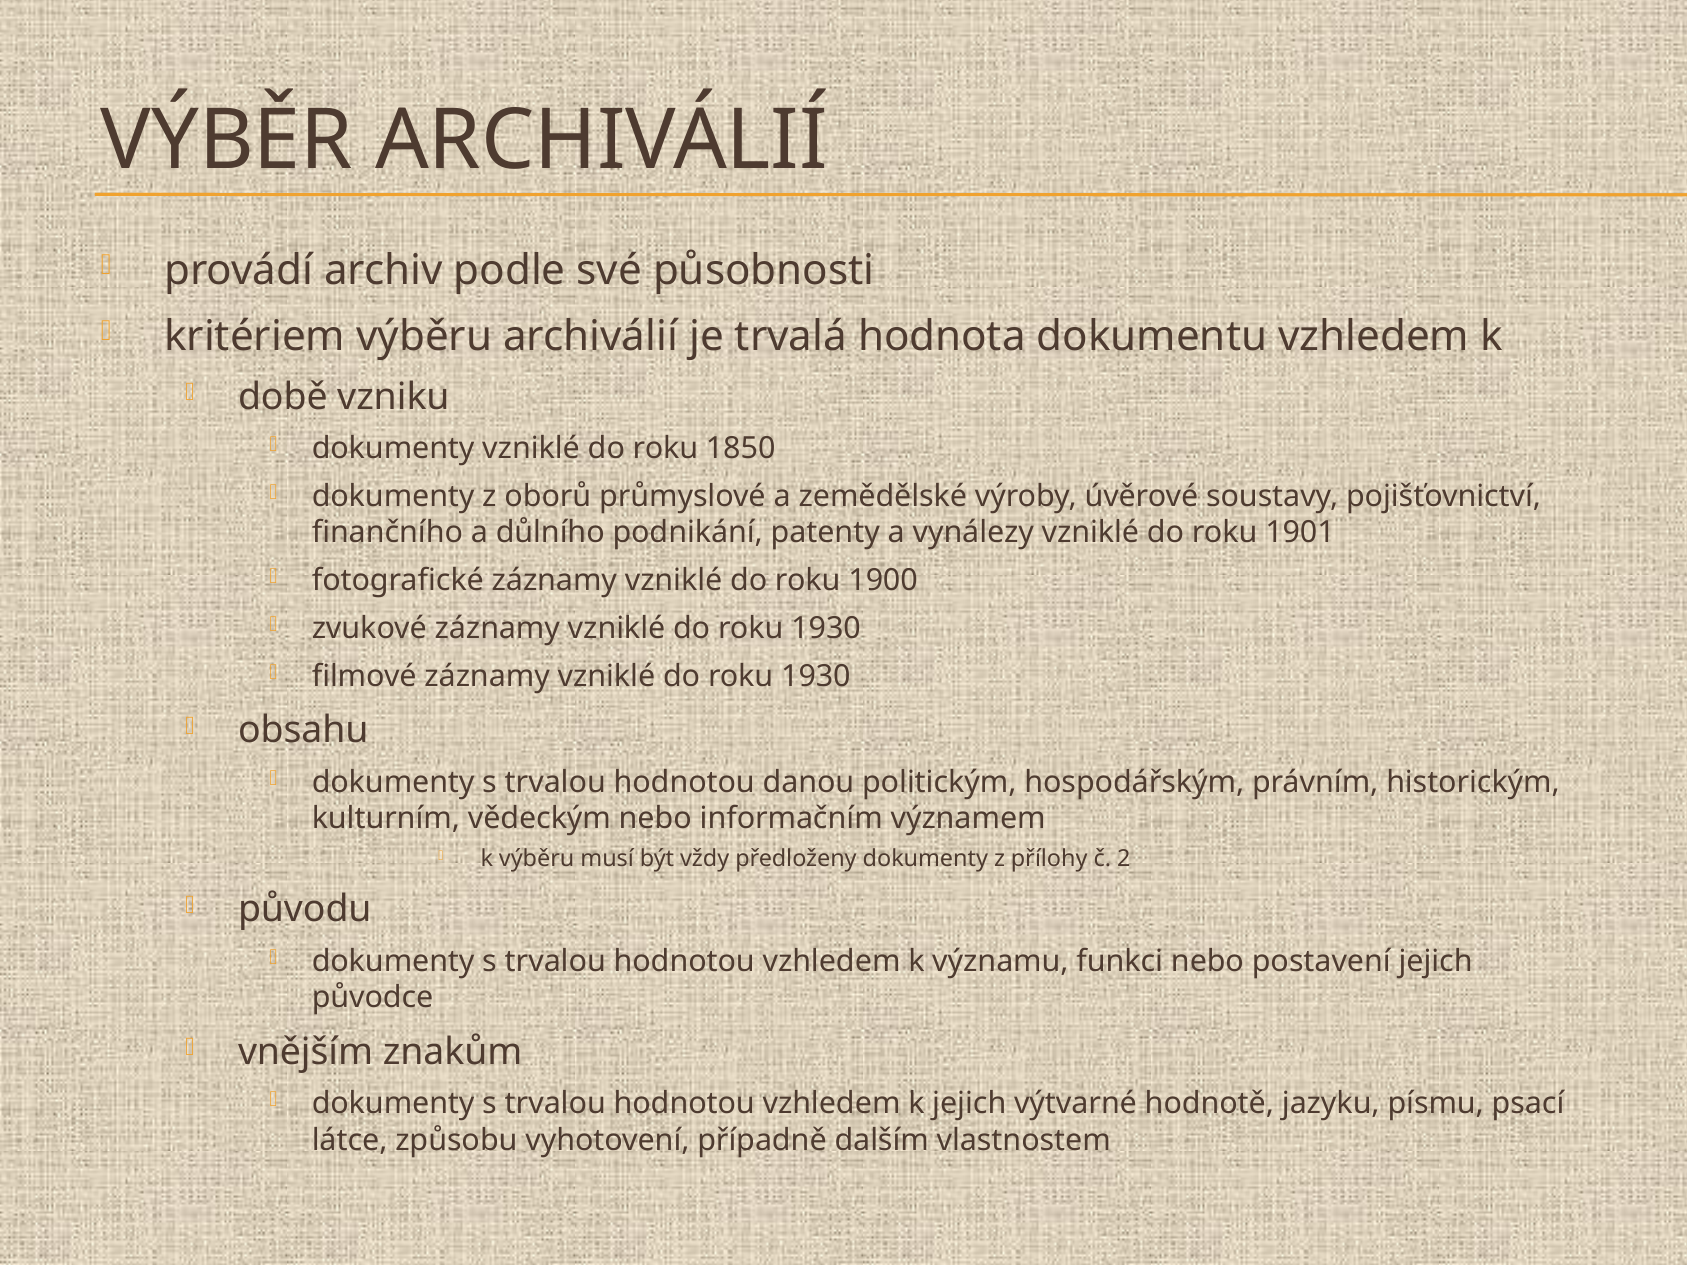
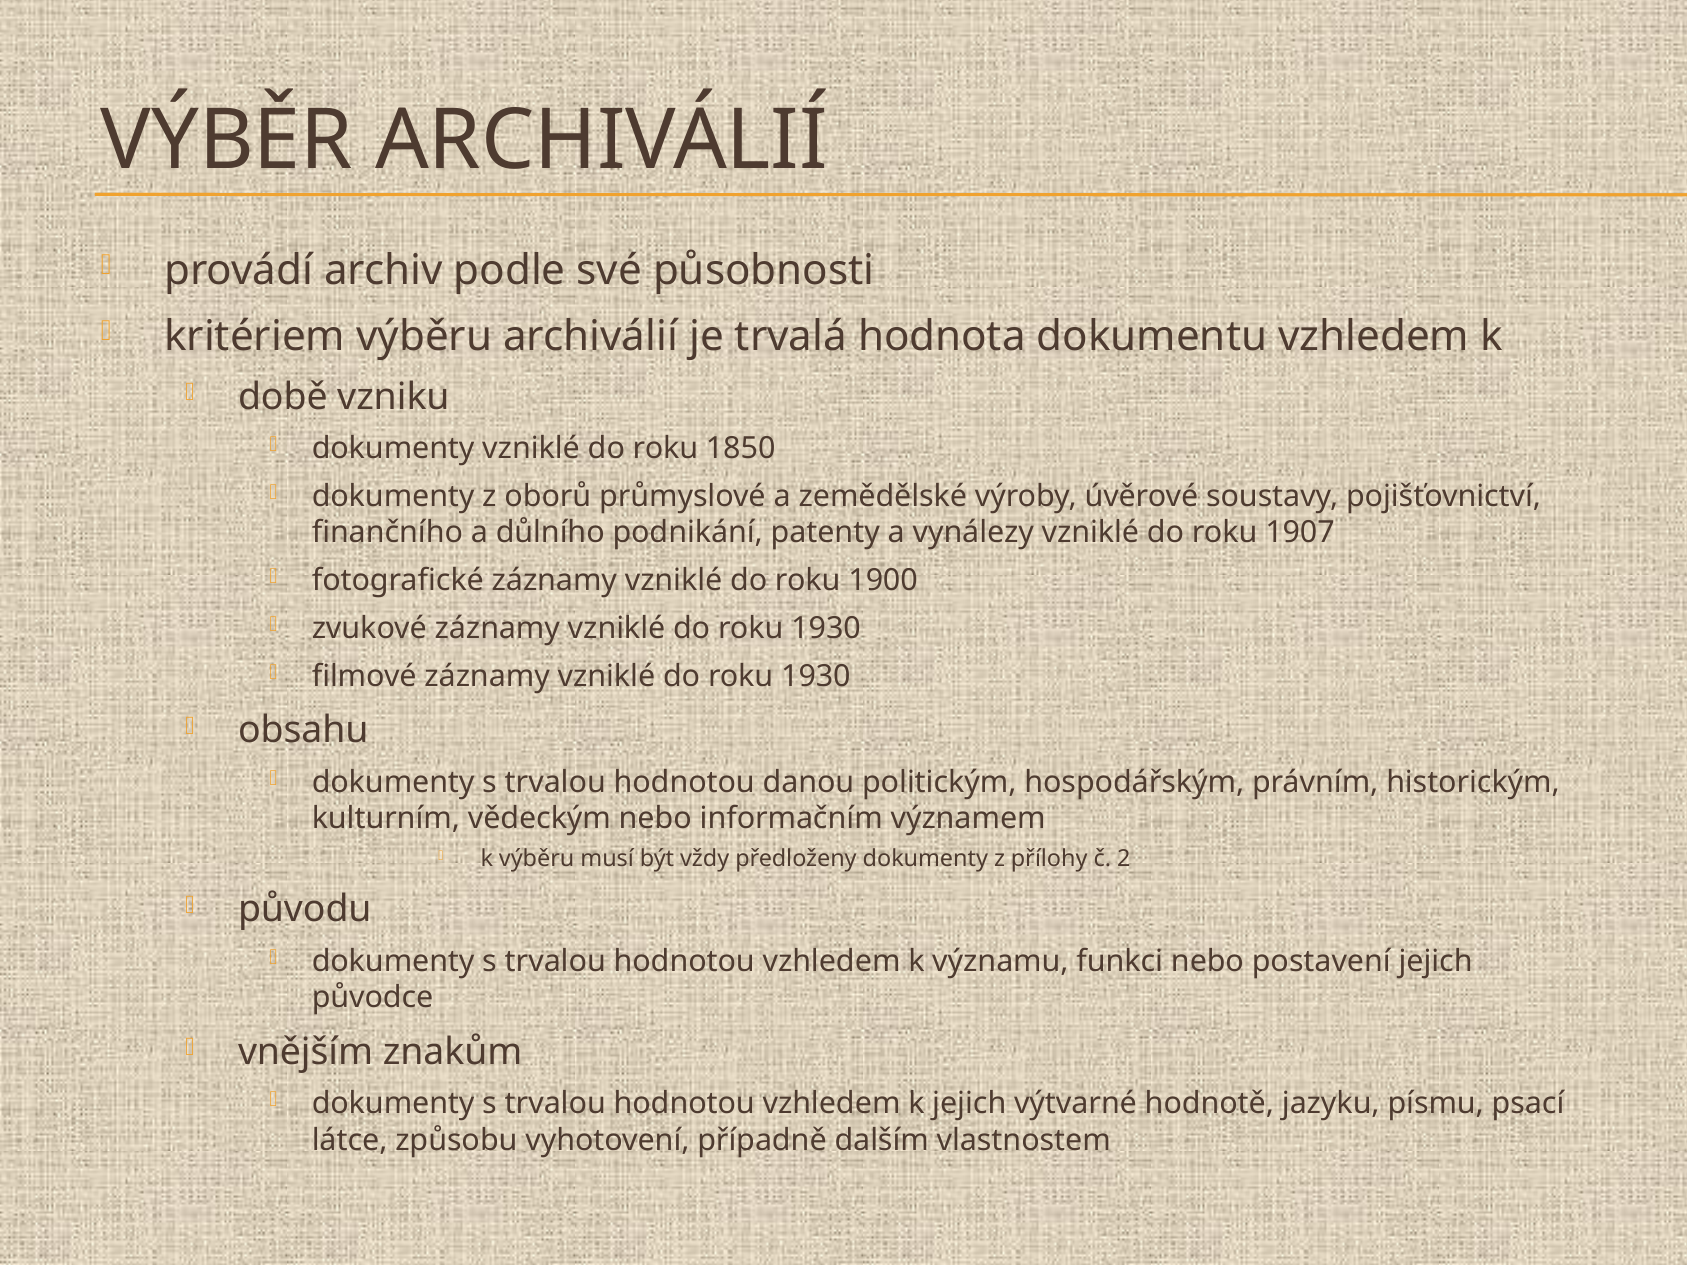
1901: 1901 -> 1907 (1300, 533)
